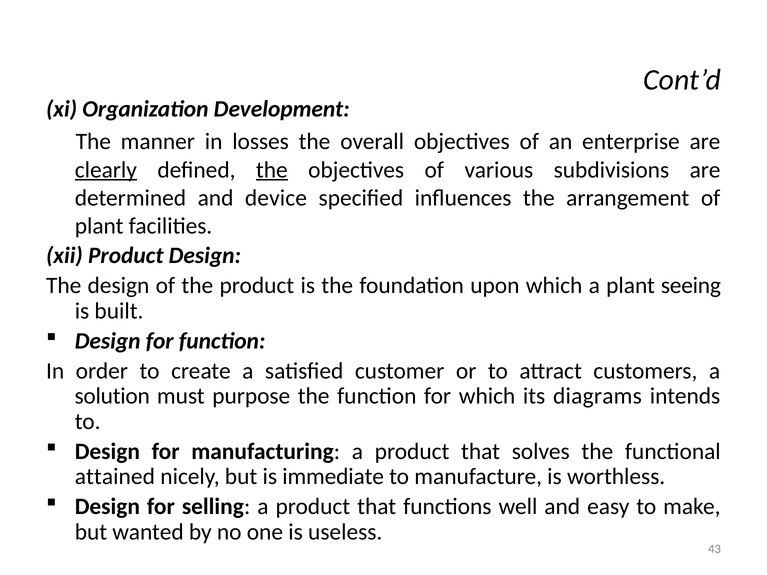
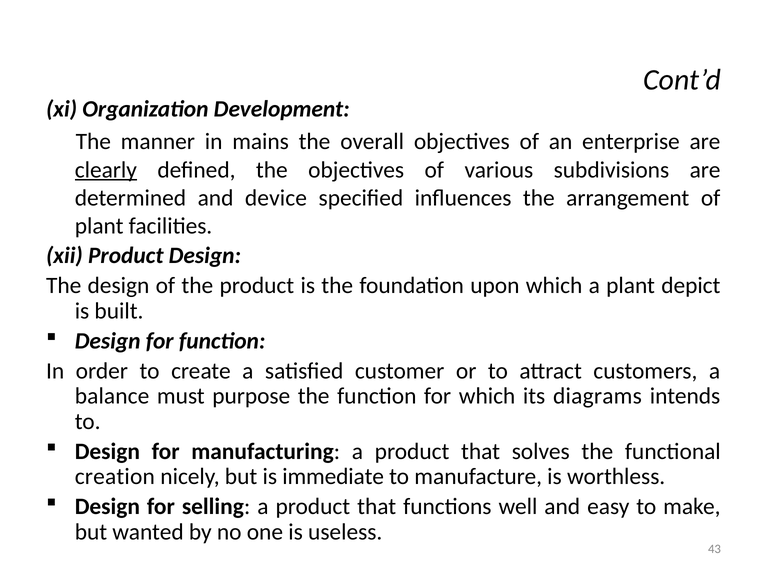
losses: losses -> mains (261, 142)
the underline: present -> none (272, 170)
seeing: seeing -> depict (691, 286)
solution: solution -> balance (112, 396)
attained: attained -> creation (115, 477)
